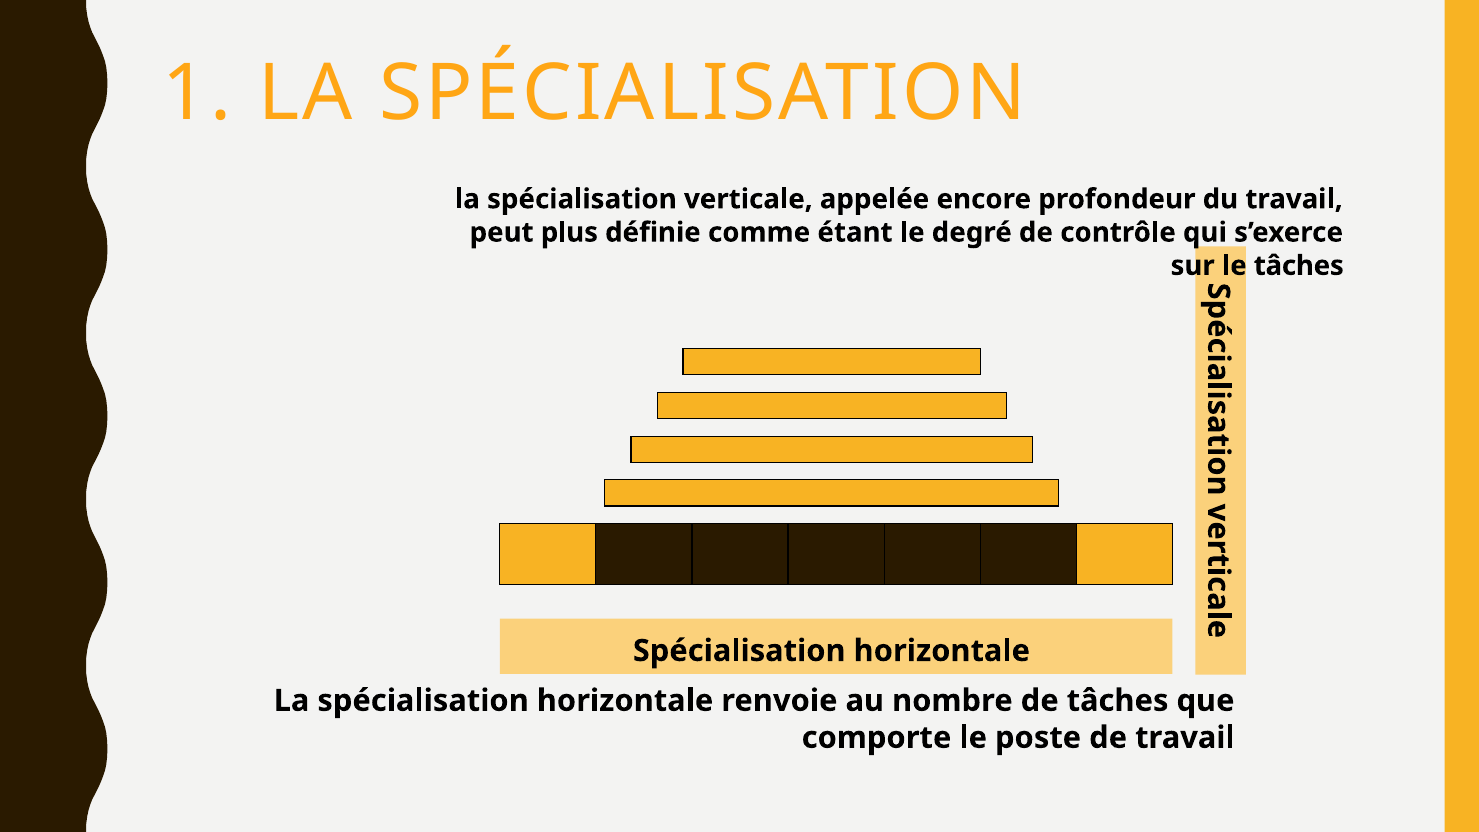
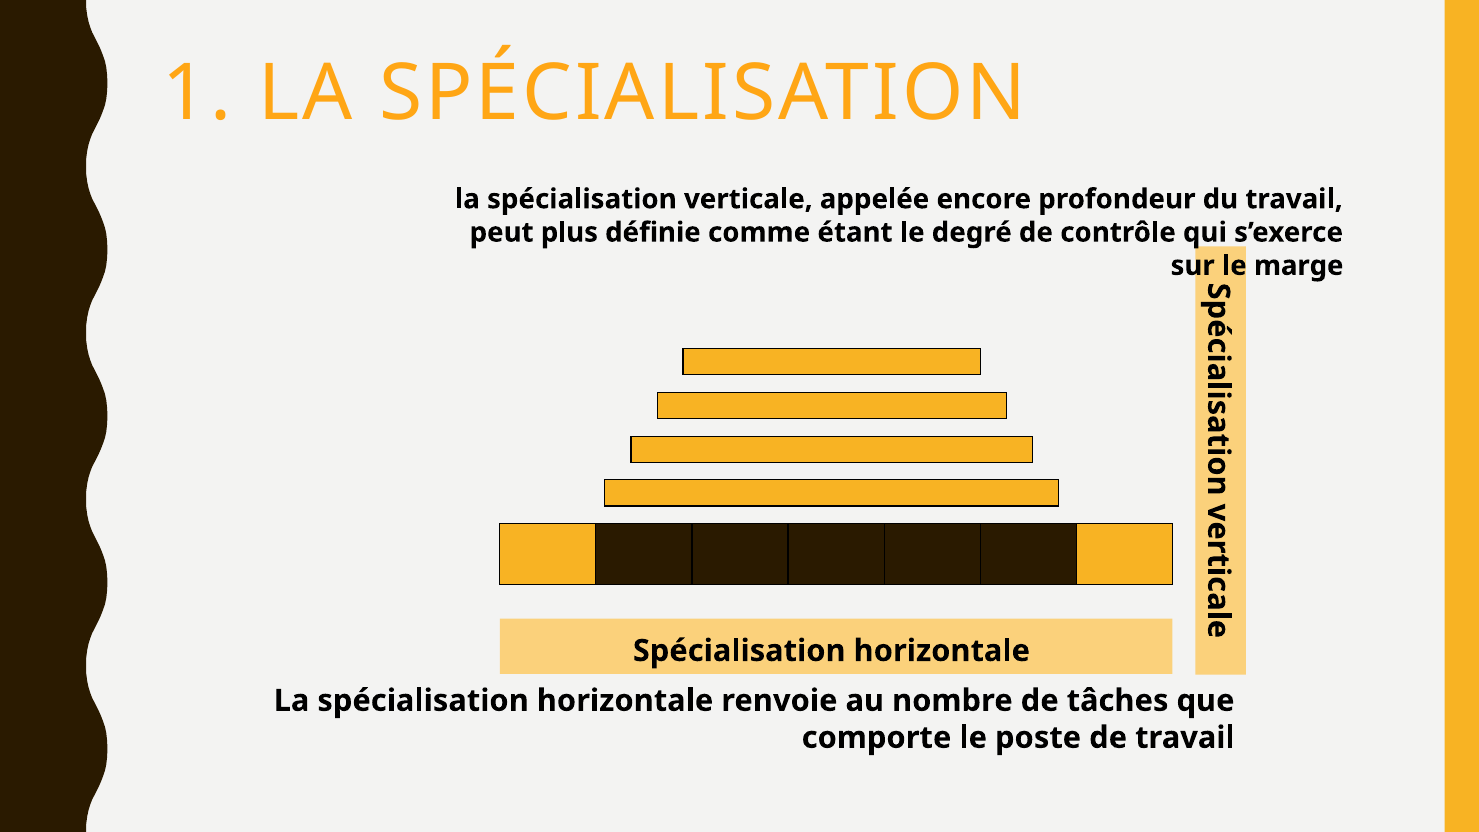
le tâches: tâches -> marge (1299, 266)
